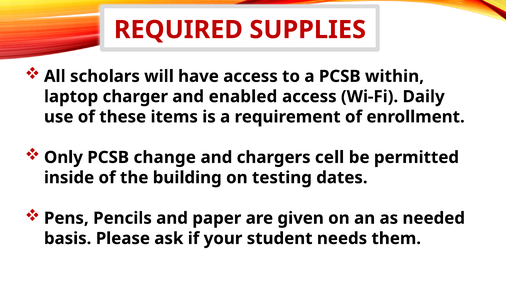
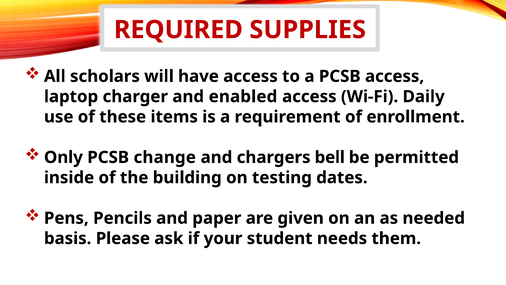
PCSB within: within -> access (395, 76)
cell: cell -> bell (330, 157)
